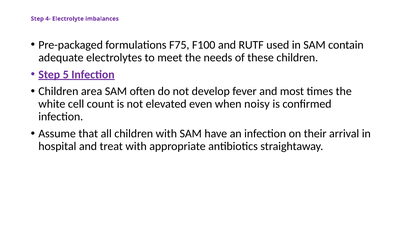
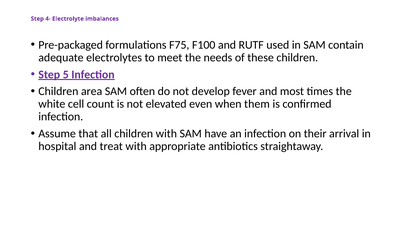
noisy: noisy -> them (257, 104)
